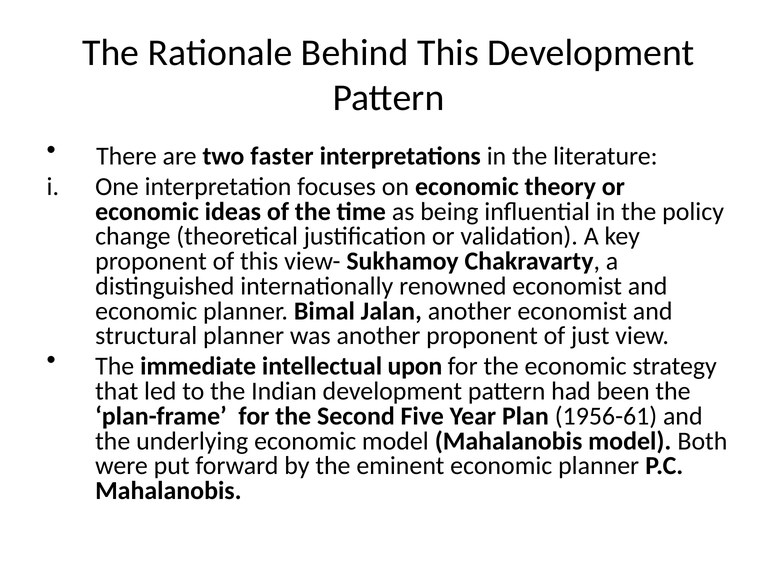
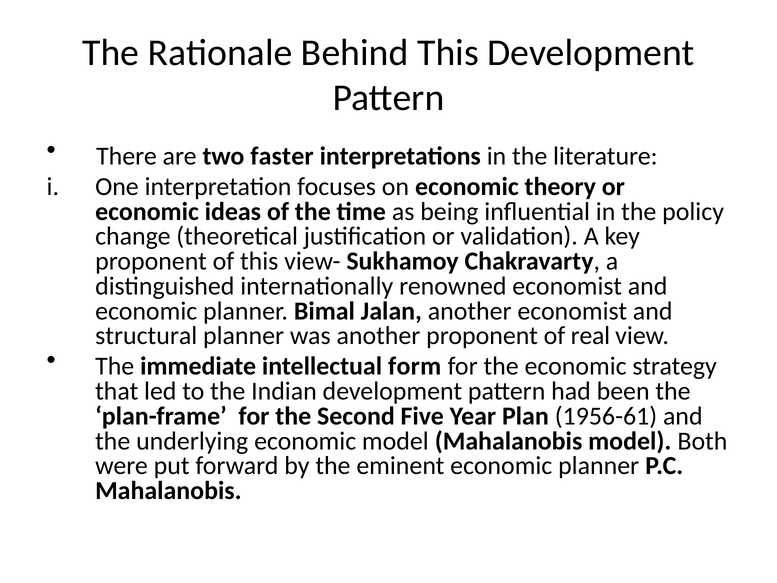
just: just -> real (590, 336)
upon: upon -> form (415, 366)
